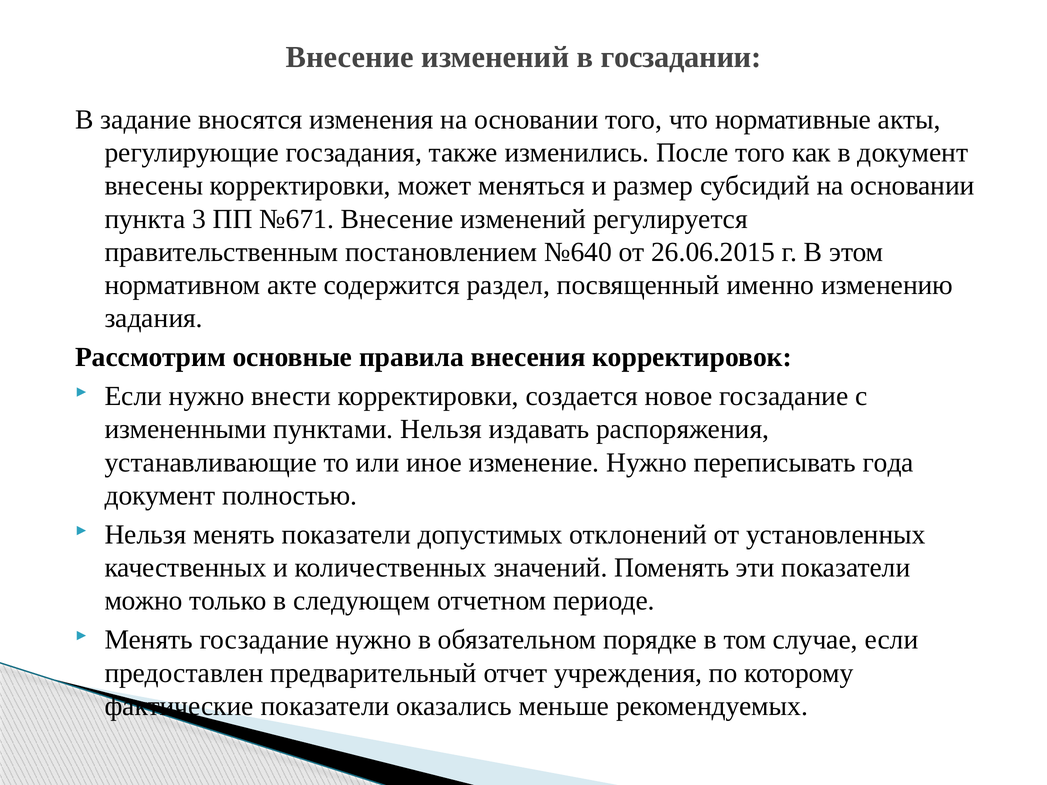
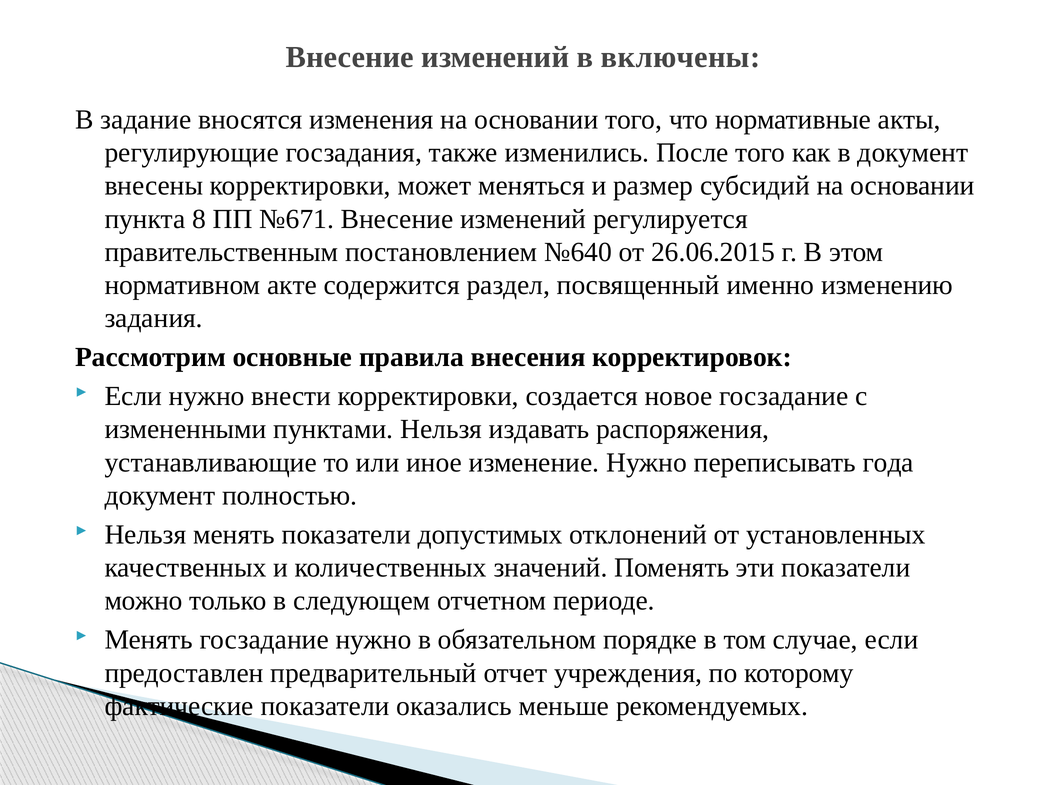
госзадании: госзадании -> включены (681, 57)
3: 3 -> 8 (199, 219)
